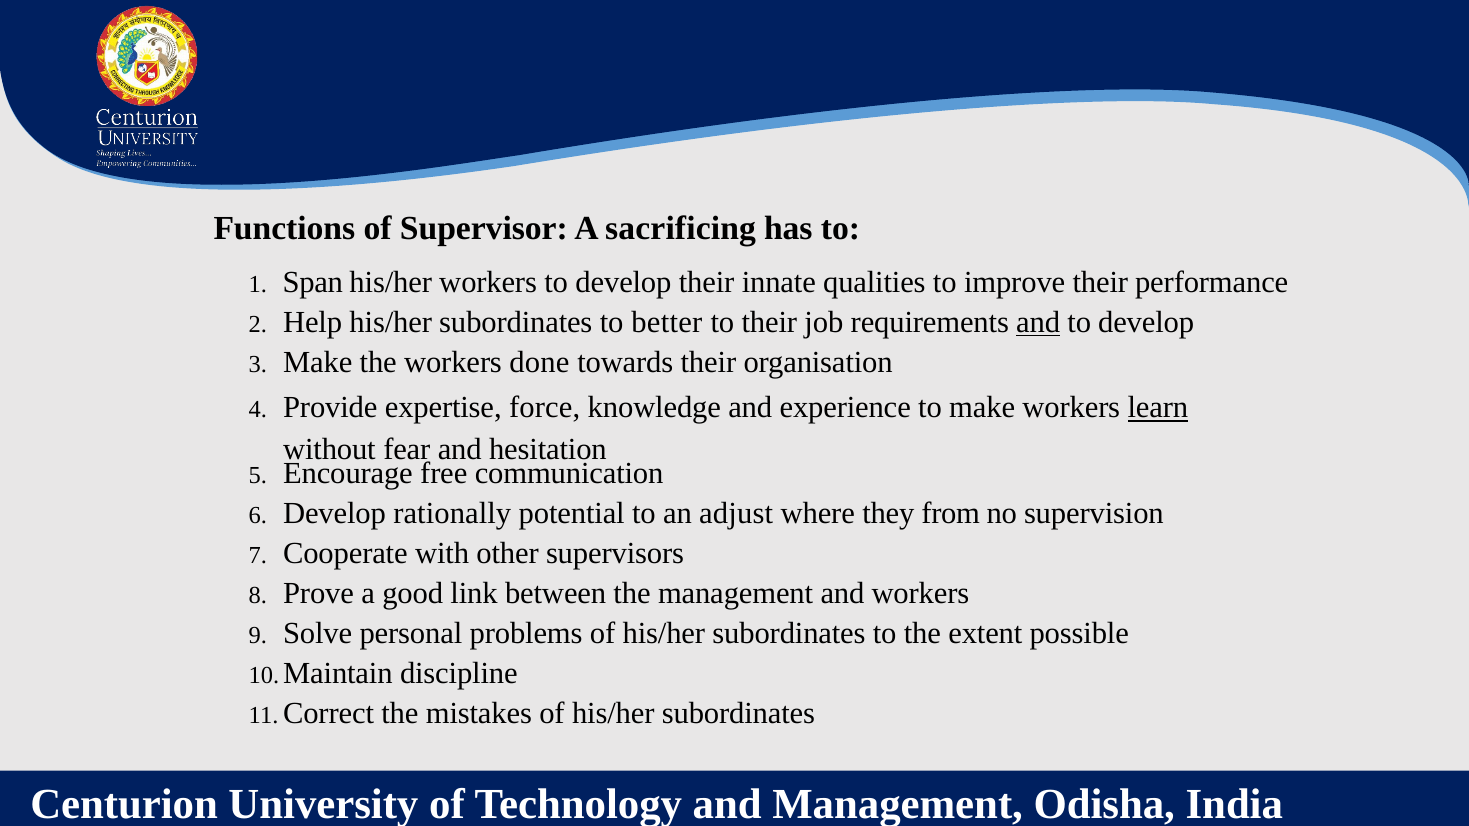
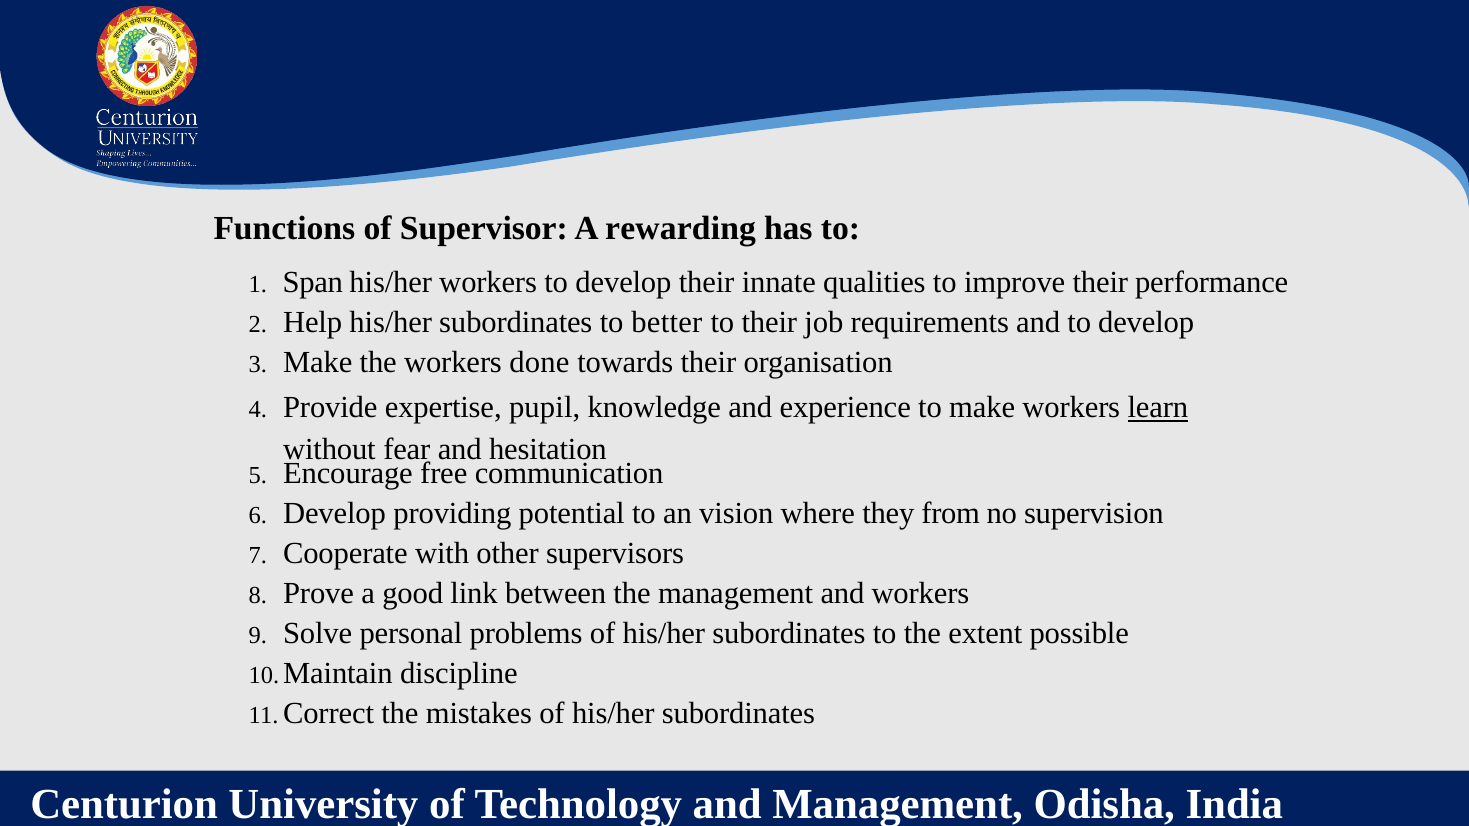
sacrificing: sacrificing -> rewarding (681, 229)
and underline: present -> none (1038, 322)
force: force -> pupil (545, 408)
rationally: rationally -> providing (452, 514)
adjust: adjust -> vision (736, 514)
